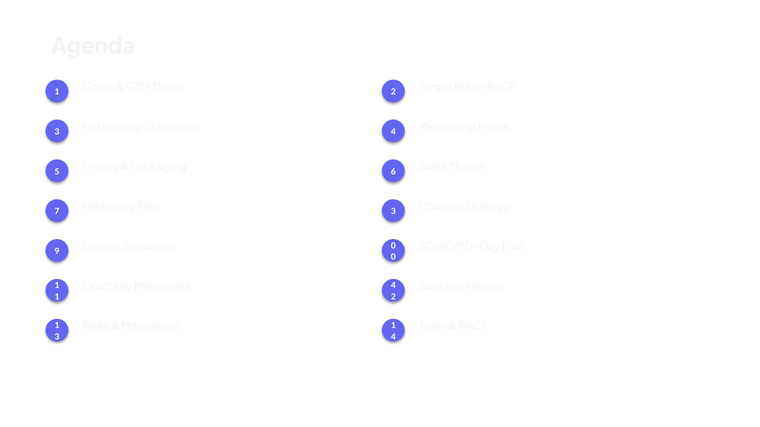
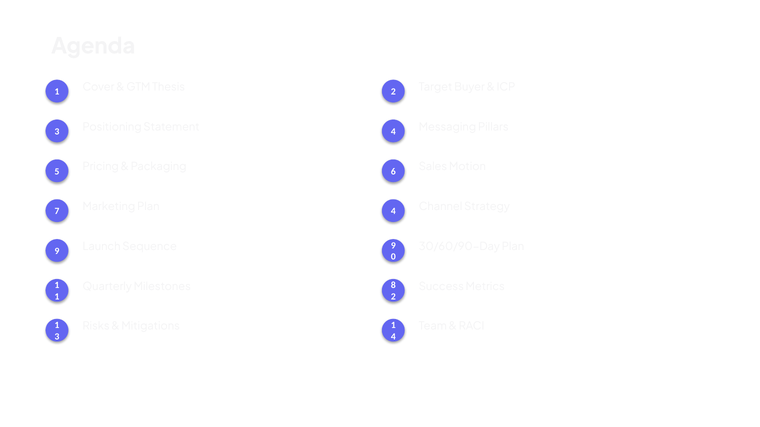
Plan 3: 3 -> 4 (393, 212)
Sequence 0: 0 -> 9 (393, 246)
Milestones 4: 4 -> 8 (393, 286)
